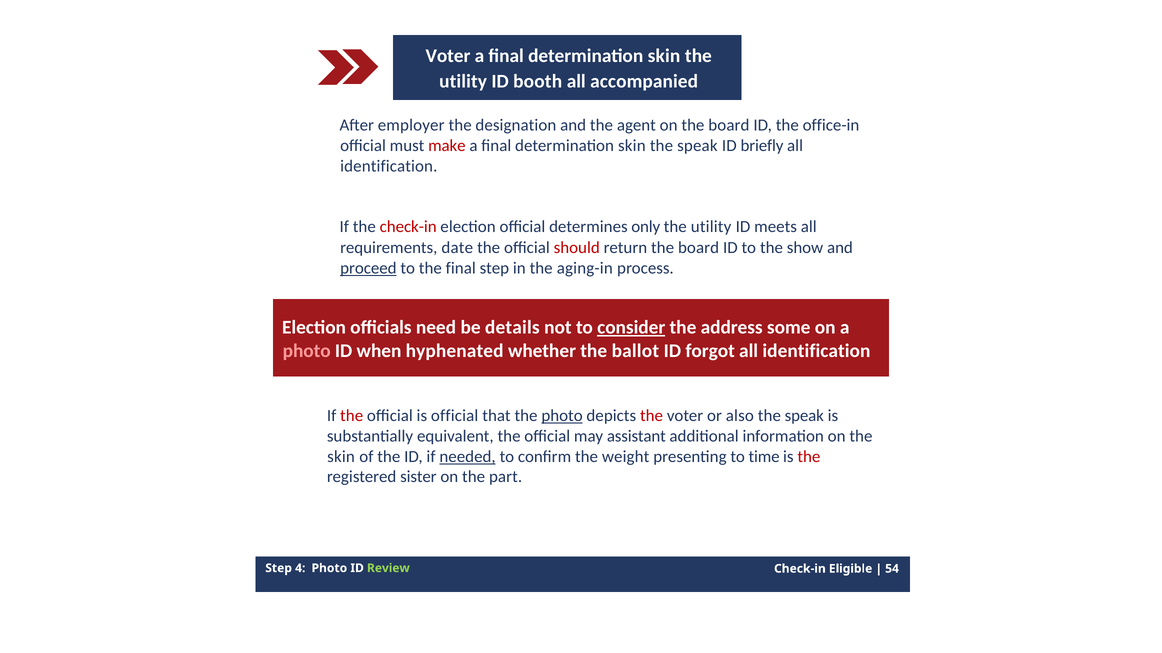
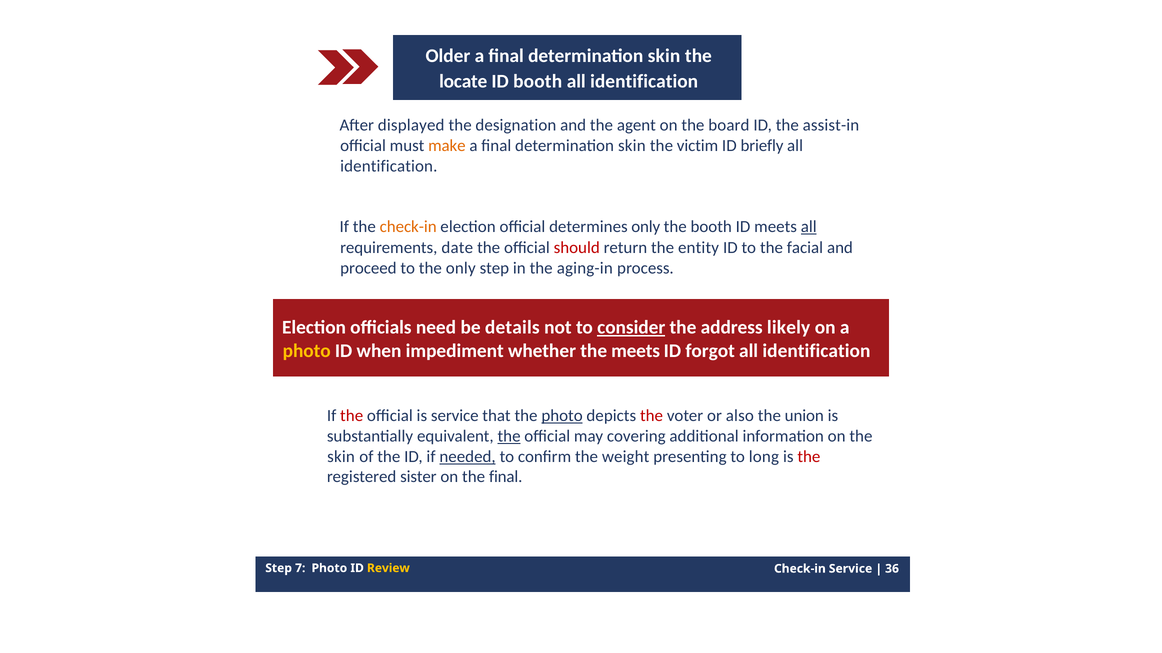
Voter: Voter -> Older (448, 56)
utility: utility -> locate (463, 81)
accompanied: accompanied -> identification (644, 81)
employer: employer -> displayed (411, 125)
office-in: office-in -> assist-in (831, 125)
make colour: red -> orange (447, 146)
speak: speak -> victim (698, 146)
check-in colour: red -> orange (408, 227)
utility: utility -> booth (711, 227)
all underline: none -> present (809, 227)
return the board: board -> entity (699, 248)
show: show -> facial (805, 248)
proceed underline: present -> none (368, 268)
the final: final -> only (461, 268)
some: some -> likely (789, 328)
photo colour: pink -> yellow (307, 351)
hyphenated: hyphenated -> impediment (455, 351)
the ballot: ballot -> meets (636, 351)
is official: official -> service (455, 416)
speak: speak -> union (804, 416)
the underline: none -> present (509, 437)
assistant: assistant -> covering (636, 437)
time: time -> long (764, 457)
the part: part -> final (506, 477)
4: 4 -> 7 (300, 569)
Review colour: light green -> yellow (388, 569)
Check-in Eligible: Eligible -> Service (851, 569)
54: 54 -> 36 (892, 569)
